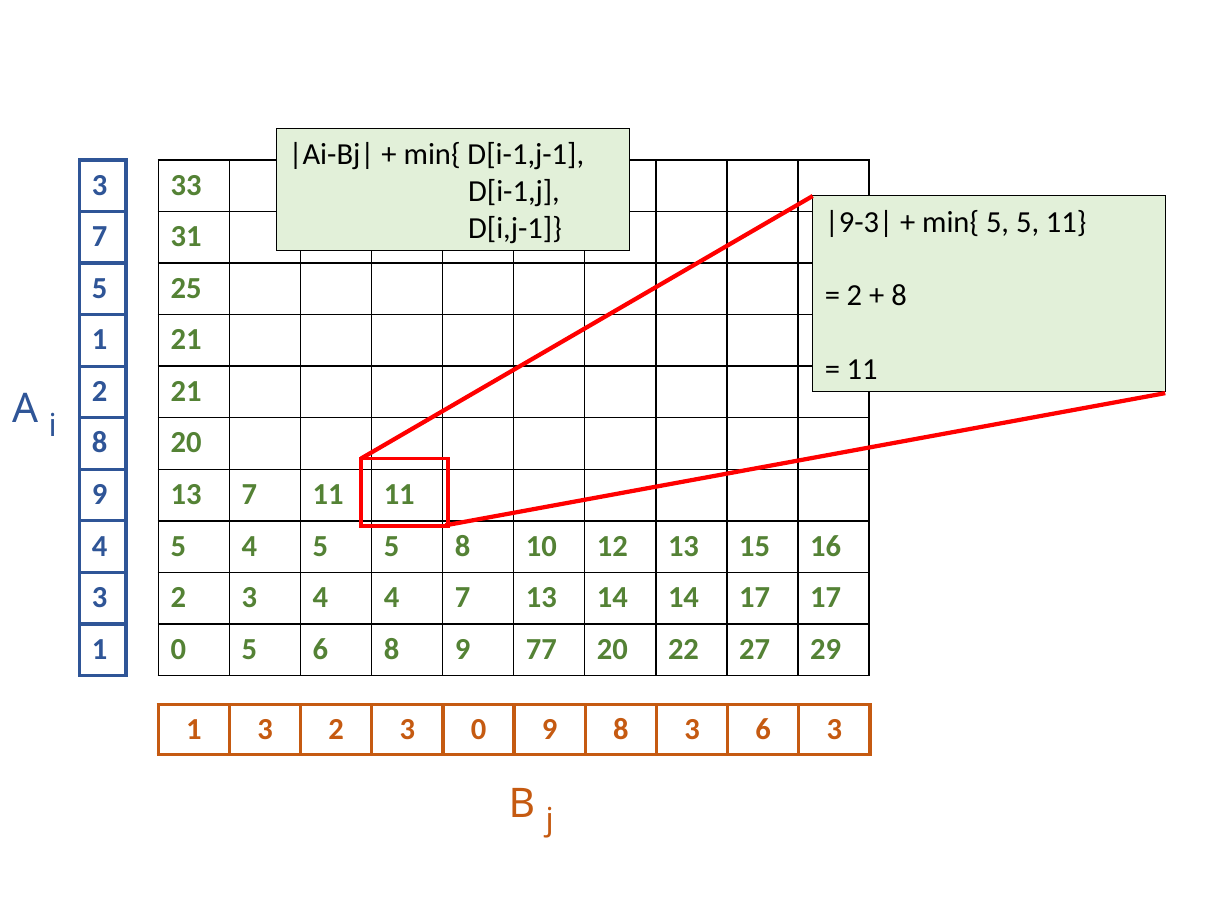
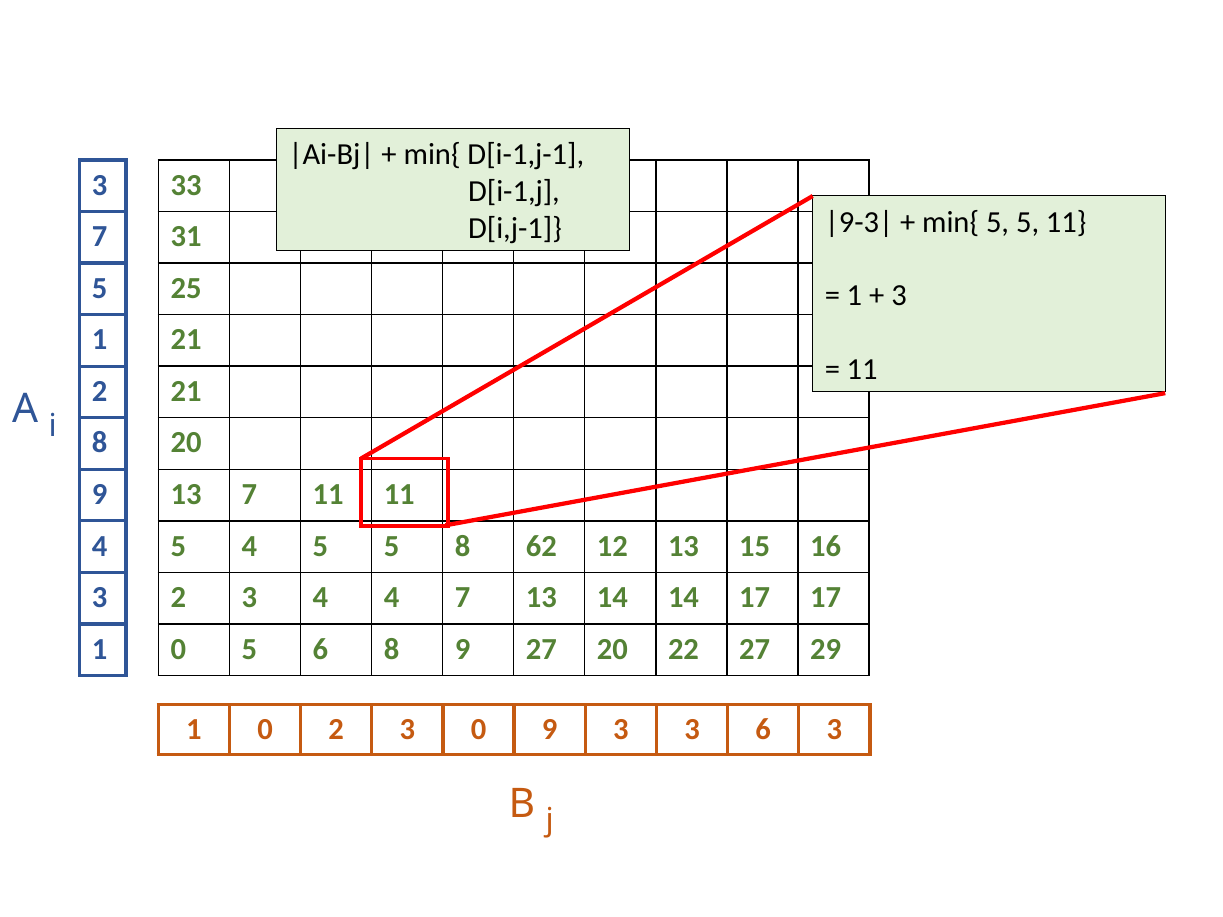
2: 2 -> 1 (854, 296)
8: 8 -> 3 (899, 296)
10: 10 -> 62 (541, 546)
9 77: 77 -> 27 (541, 649)
1 3: 3 -> 0 (265, 730)
9 8: 8 -> 3 (621, 730)
